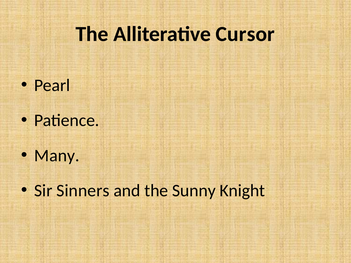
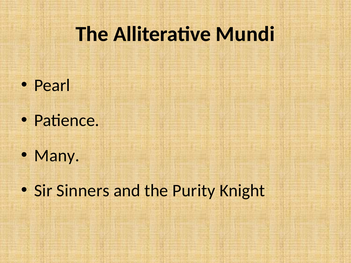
Cursor: Cursor -> Mundi (245, 34)
Sunny: Sunny -> Purity (194, 191)
